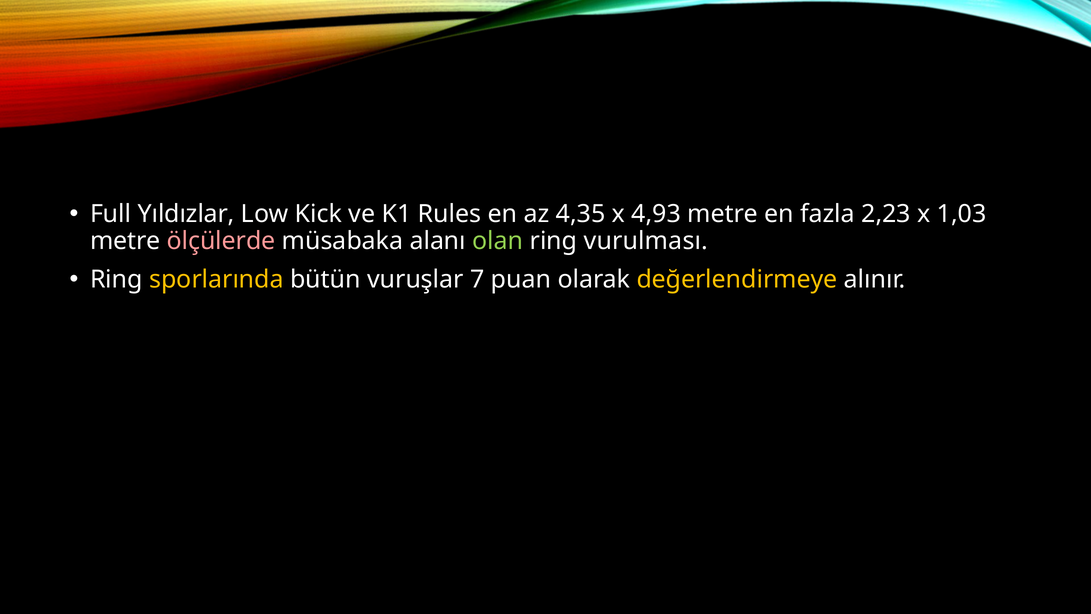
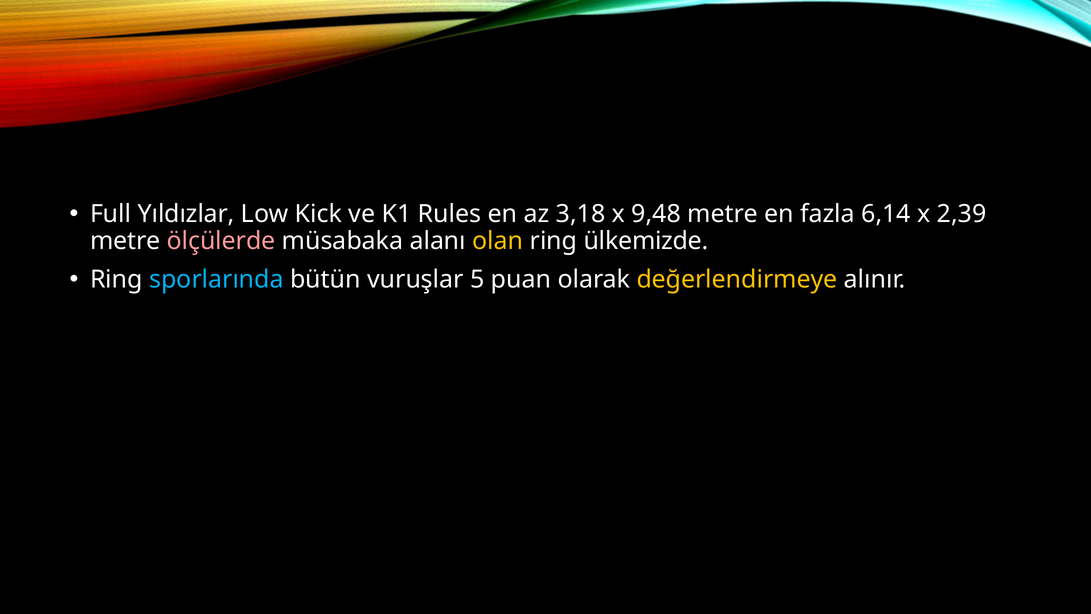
4,35: 4,35 -> 3,18 (581, 214)
4,93: 4,93 -> 9,48 (656, 214)
2,23: 2,23 -> 6,14 (886, 214)
1,03: 1,03 -> 2,39 (962, 214)
olan colour: light green -> yellow (498, 241)
vurulması: vurulması -> ülkemizde (646, 241)
sporlarında colour: yellow -> light blue (216, 279)
7: 7 -> 5 (477, 279)
